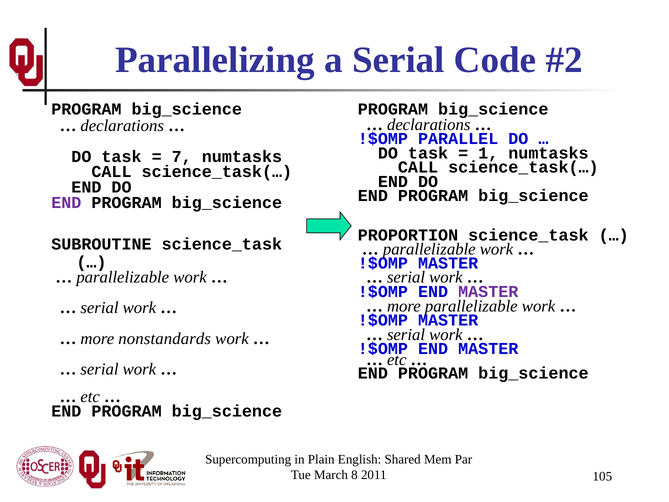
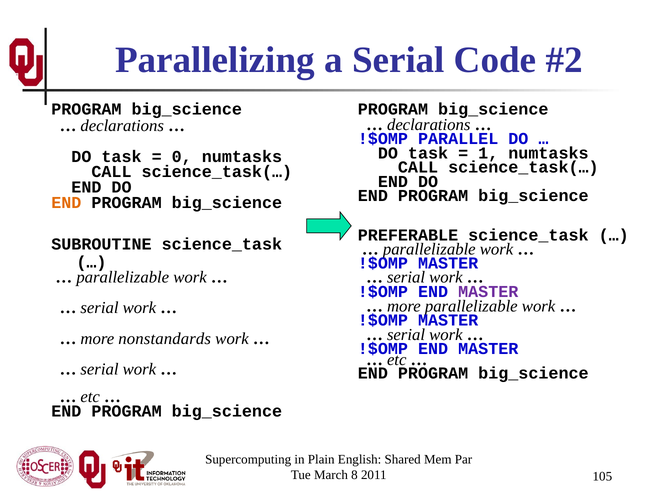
7: 7 -> 0 (182, 156)
END colour: purple -> orange (66, 203)
PROPORTION: PROPORTION -> PREFERABLE (408, 235)
